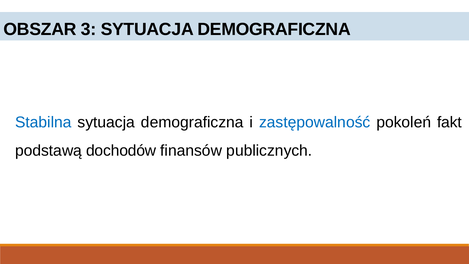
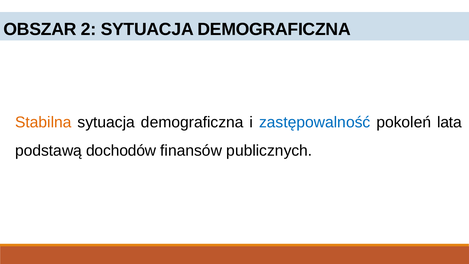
3: 3 -> 2 (89, 29)
Stabilna colour: blue -> orange (43, 122)
fakt: fakt -> lata (449, 122)
